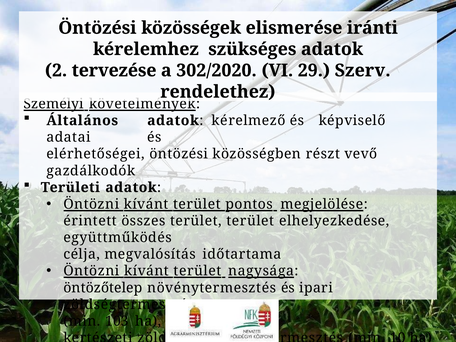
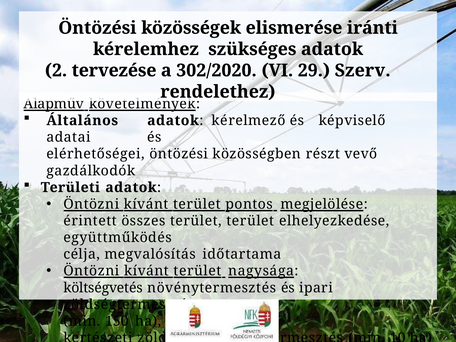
Személyi: Személyi -> Alapműv (54, 104)
öntözőtelep: öntözőtelep -> költségvetés (103, 288)
103: 103 -> 150 (117, 321)
